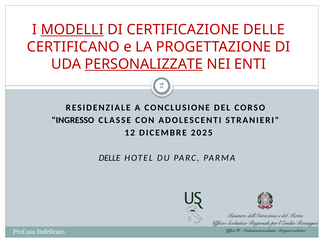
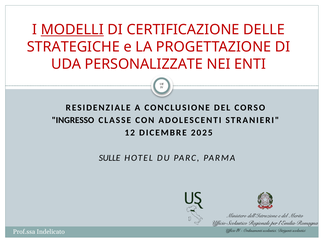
CERTIFICANO: CERTIFICANO -> STRATEGICHE (73, 47)
PERSONALIZZATE underline: present -> none (144, 64)
DELLE: DELLE -> SULLE (110, 158)
